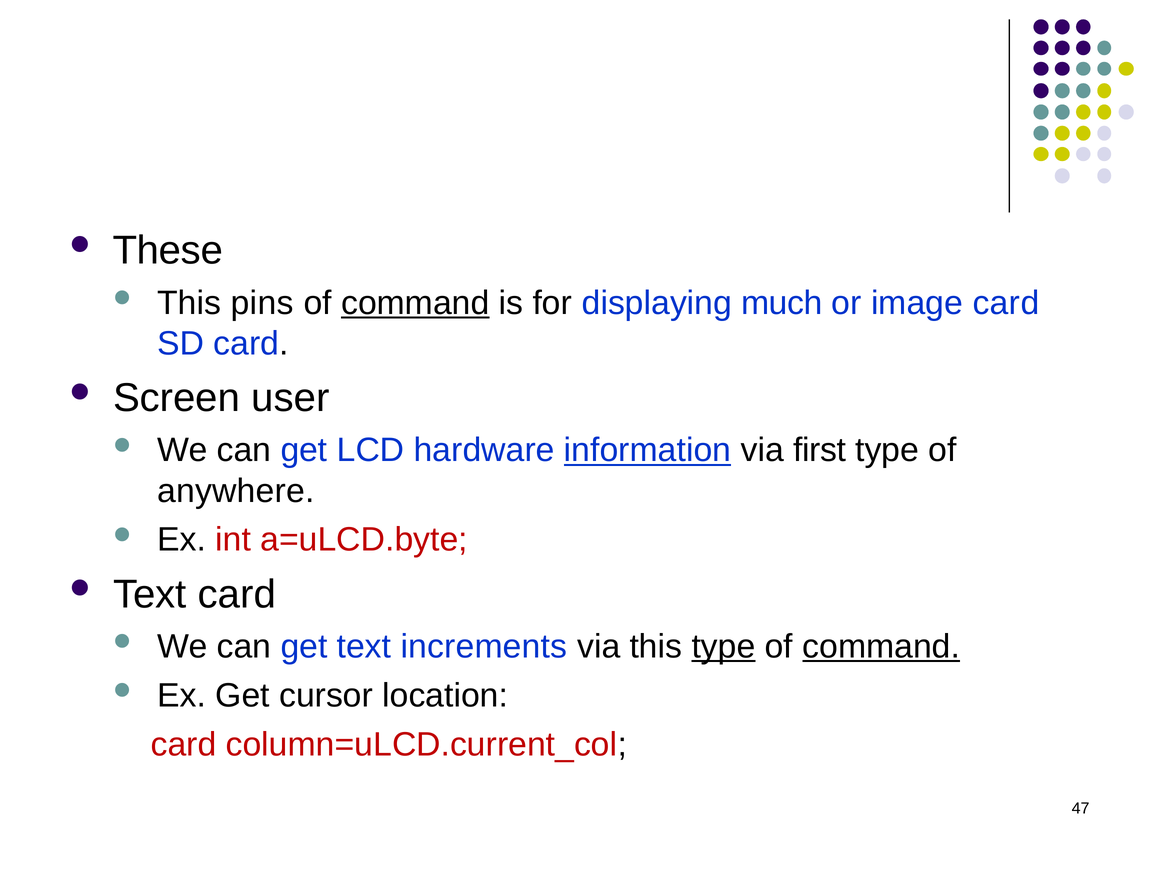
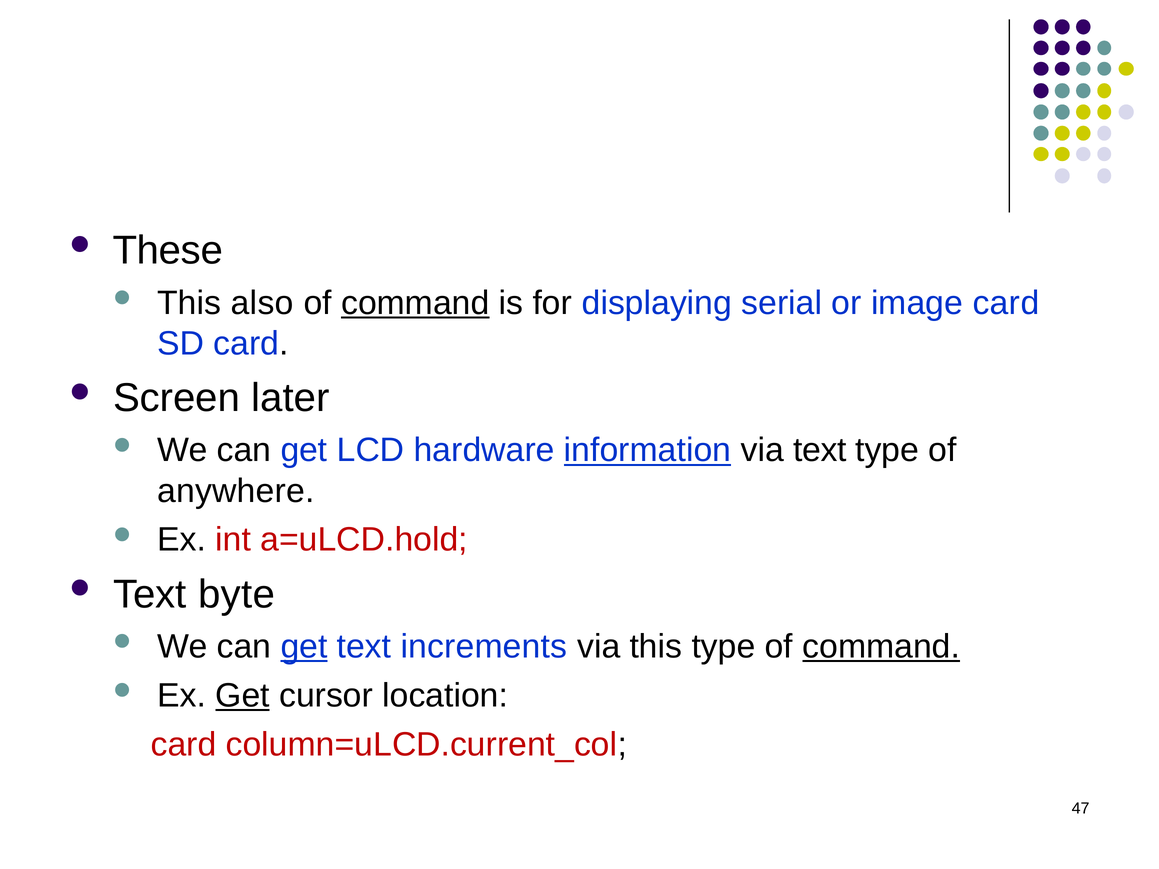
pins: pins -> also (262, 303)
much: much -> serial (782, 303)
user: user -> later (290, 398)
via first: first -> text (820, 450)
a=uLCD.byte: a=uLCD.byte -> a=uLCD.hold (364, 540)
Text card: card -> byte (237, 594)
get underline: none -> present (304, 647)
type underline: present -> none (724, 647)
Get underline: none -> present (243, 696)
